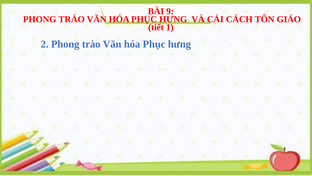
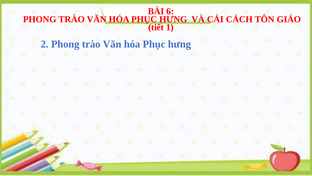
9: 9 -> 6 (170, 11)
